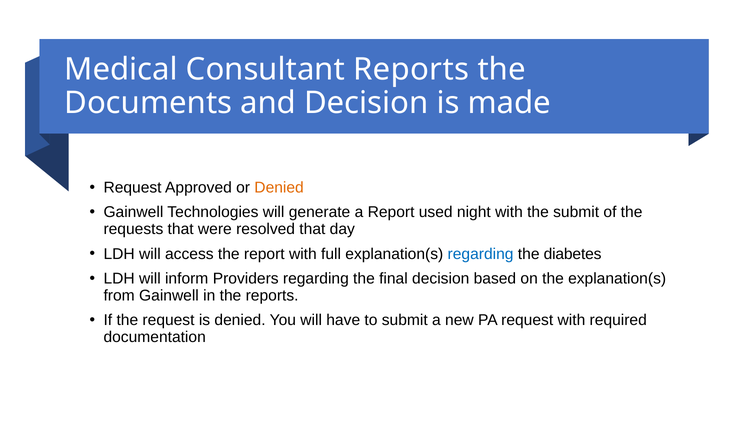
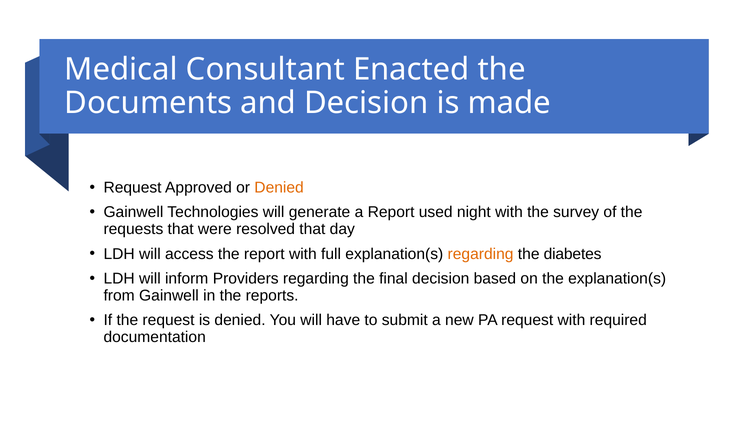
Consultant Reports: Reports -> Enacted (411, 69)
the submit: submit -> survey (576, 212)
regarding colour: blue -> orange (481, 254)
